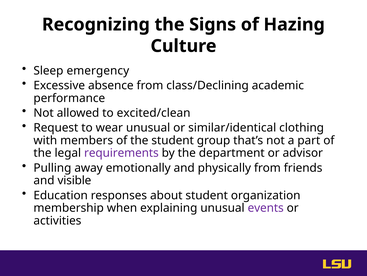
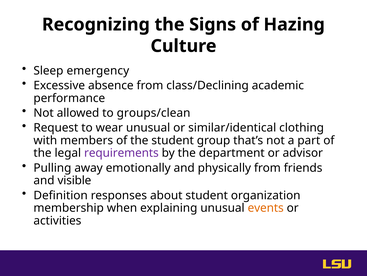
excited/clean: excited/clean -> groups/clean (154, 113)
Education: Education -> Definition (61, 195)
events colour: purple -> orange (266, 208)
